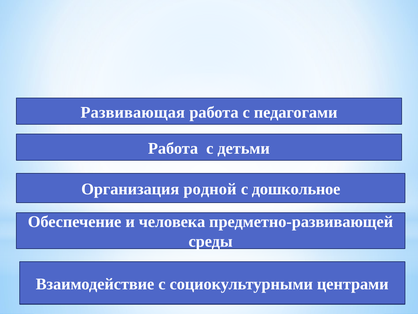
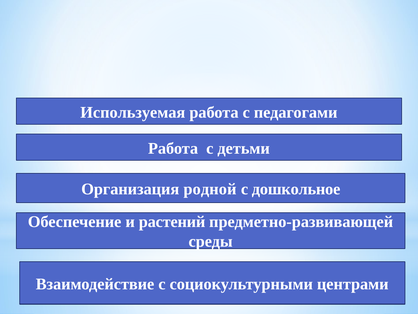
Развивающая: Развивающая -> Используемая (133, 112)
человека: человека -> растений (172, 222)
